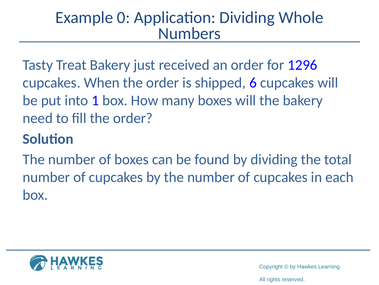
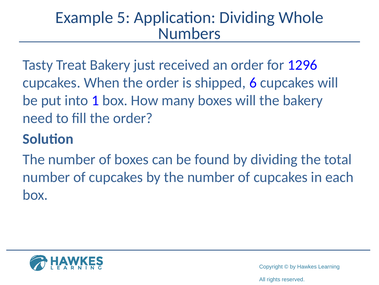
0: 0 -> 5 (124, 18)
